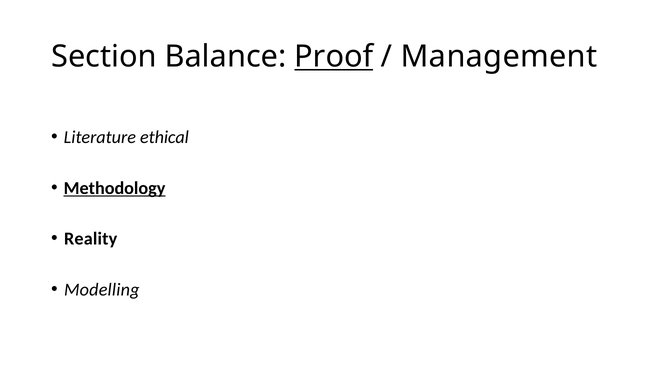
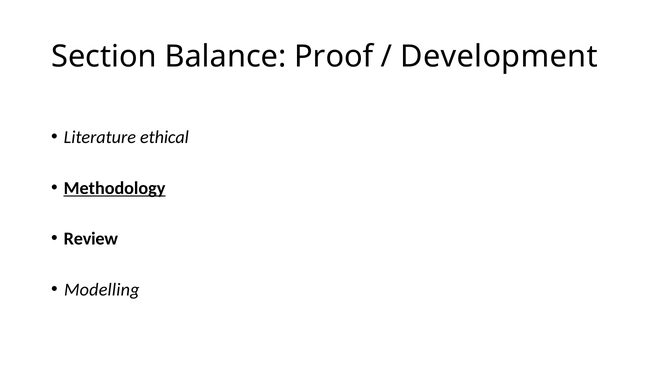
Proof underline: present -> none (334, 56)
Management: Management -> Development (499, 56)
Reality: Reality -> Review (91, 238)
